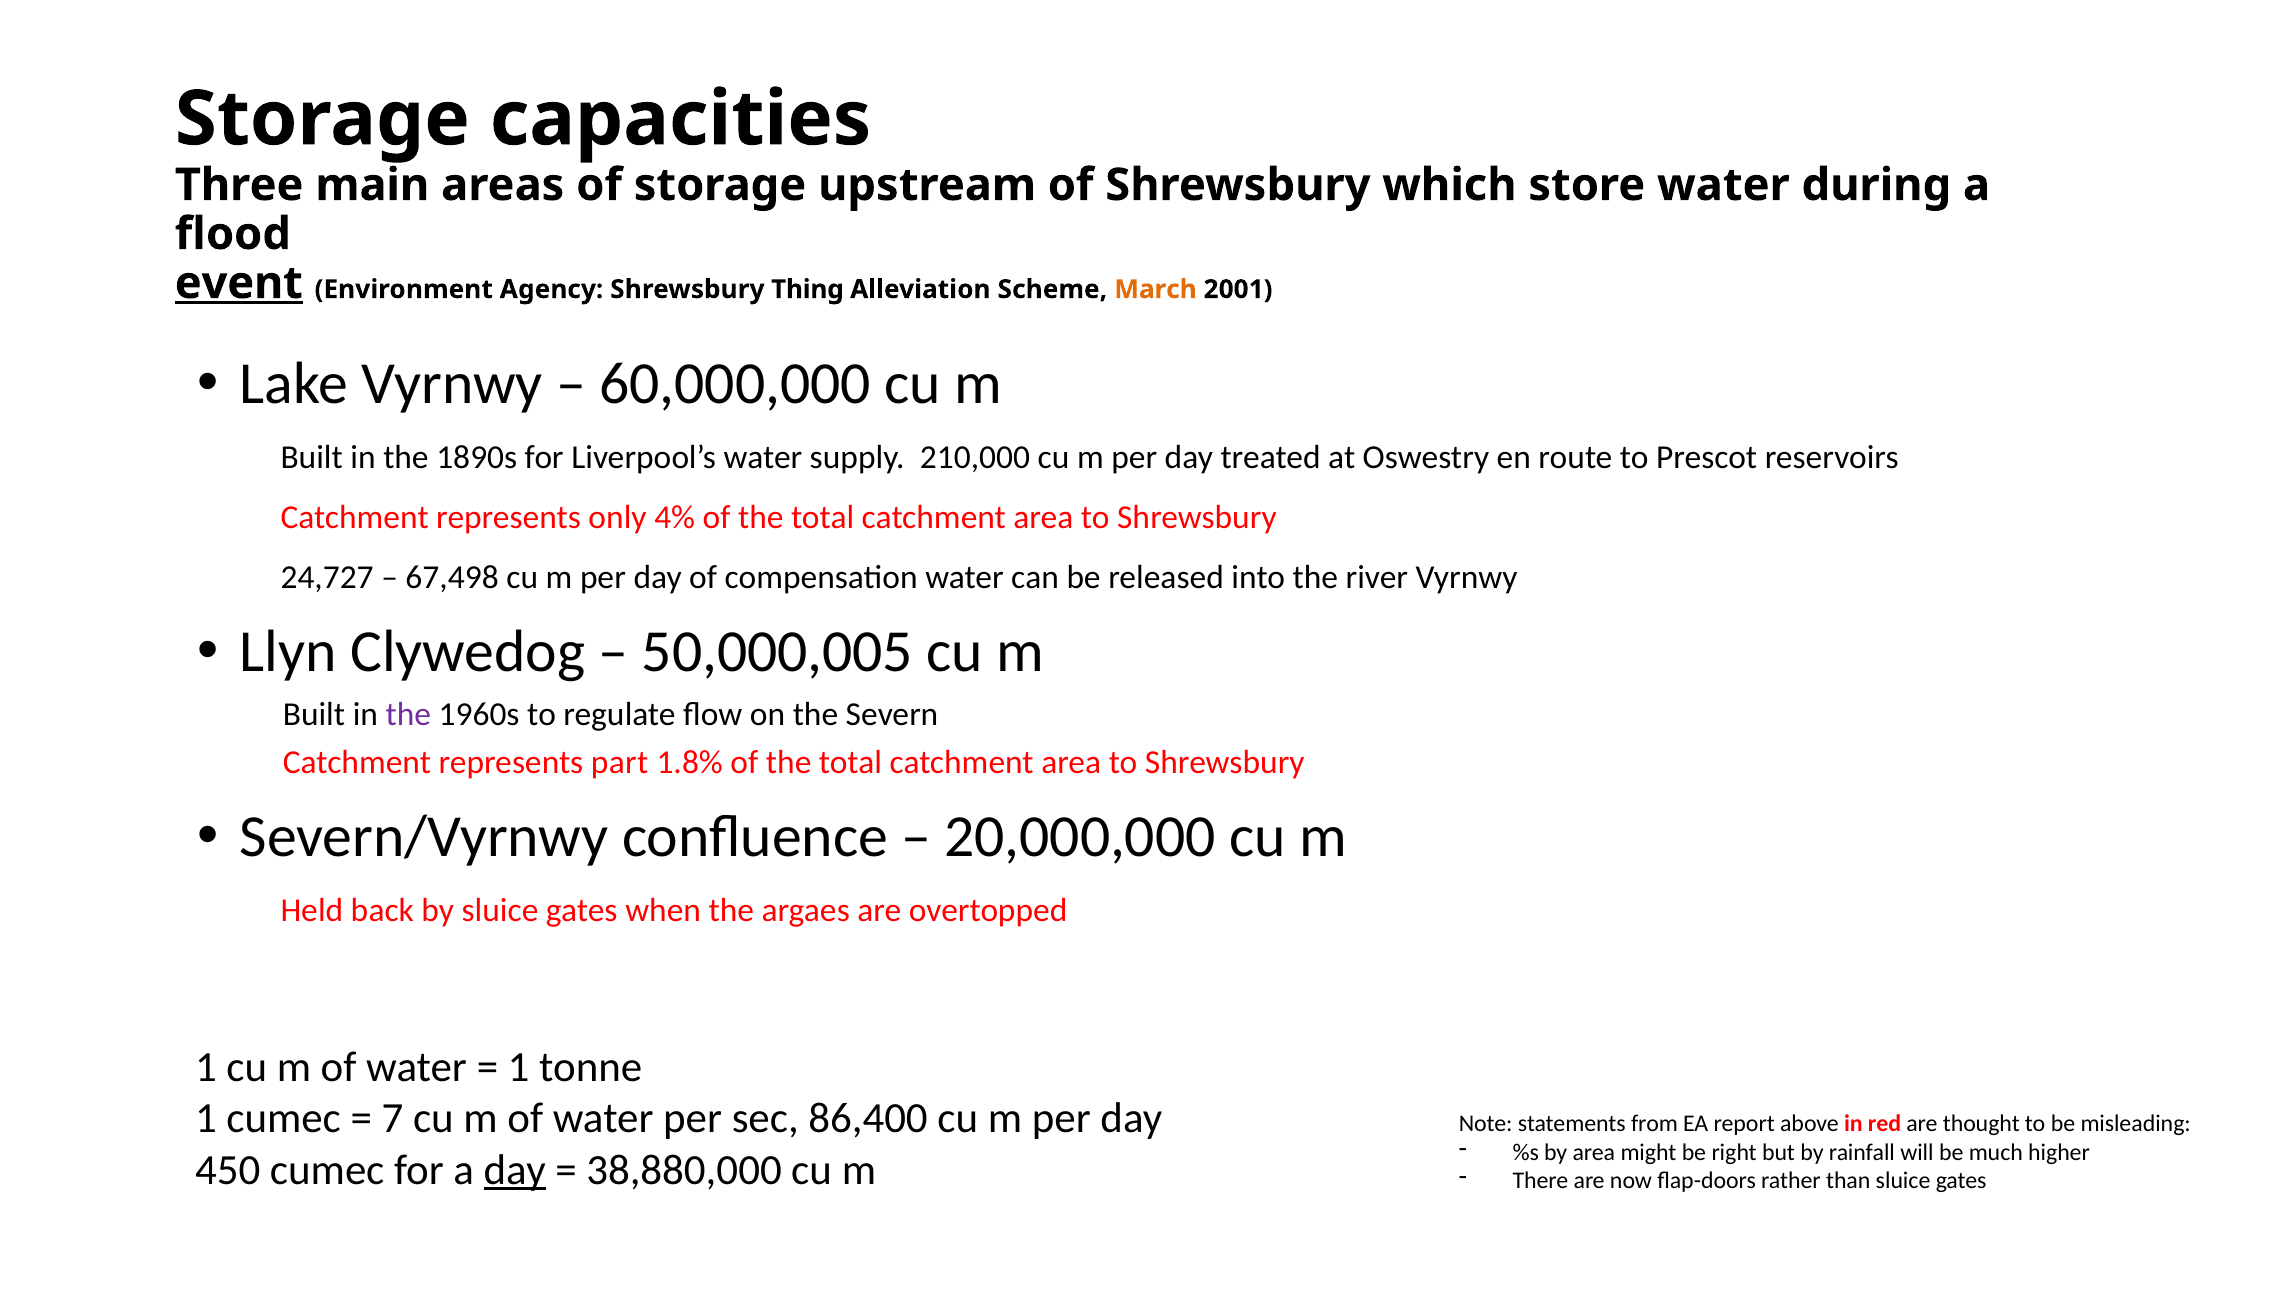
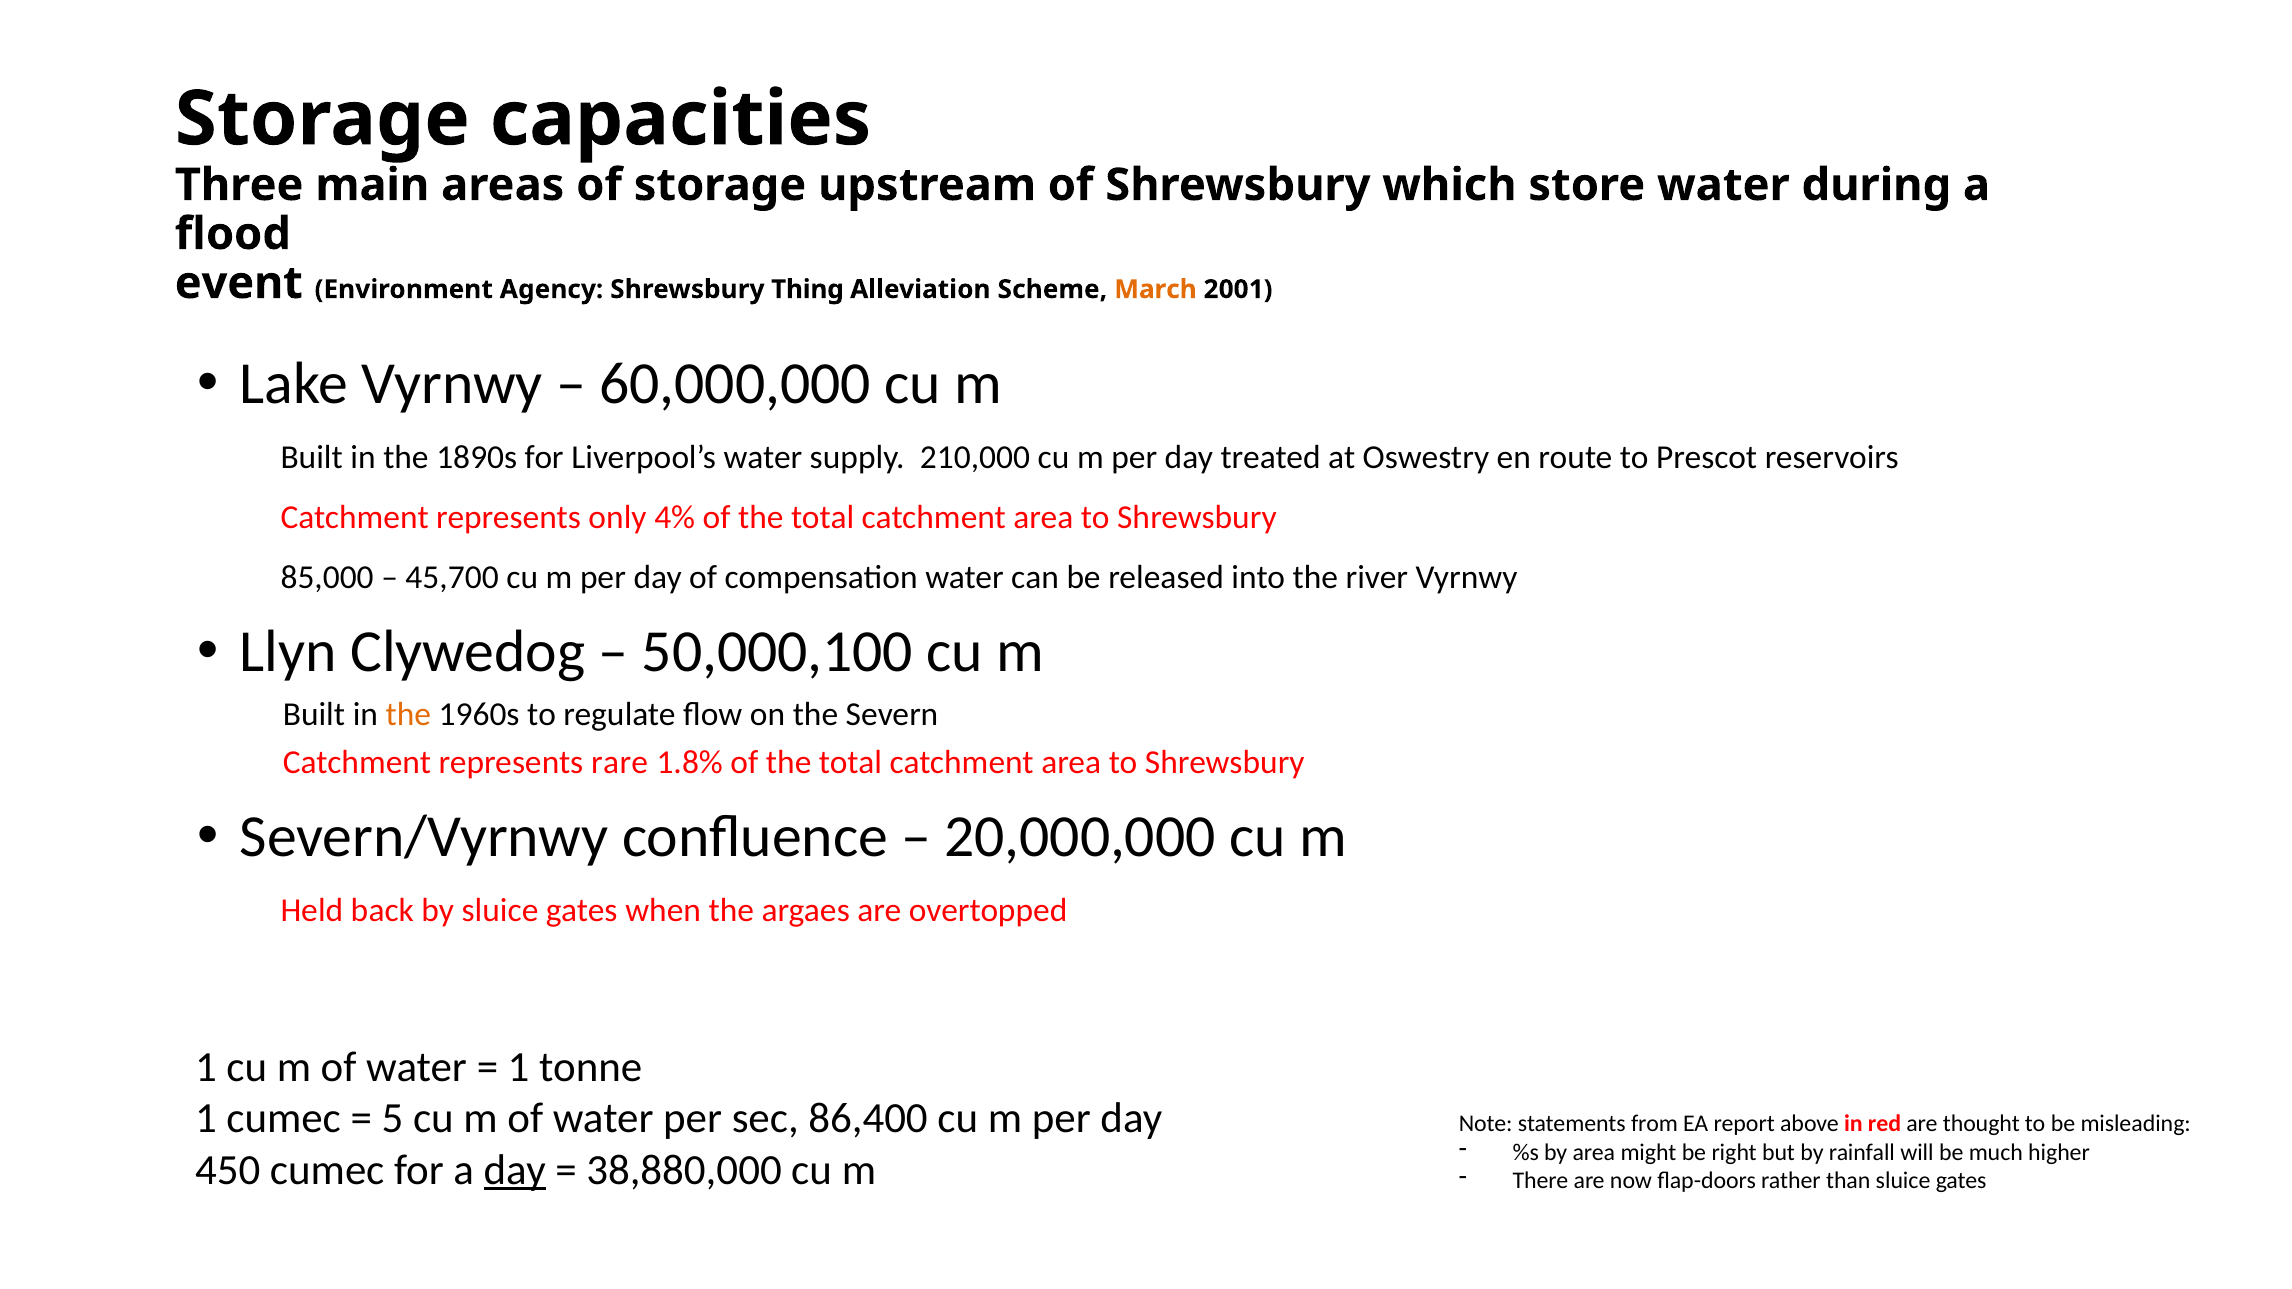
event underline: present -> none (239, 283)
24,727: 24,727 -> 85,000 (327, 578)
67,498: 67,498 -> 45,700 (452, 578)
50,000,005: 50,000,005 -> 50,000,100 (777, 652)
the colour: purple -> orange (408, 714)
part: part -> rare (620, 762)
7: 7 -> 5 (392, 1119)
